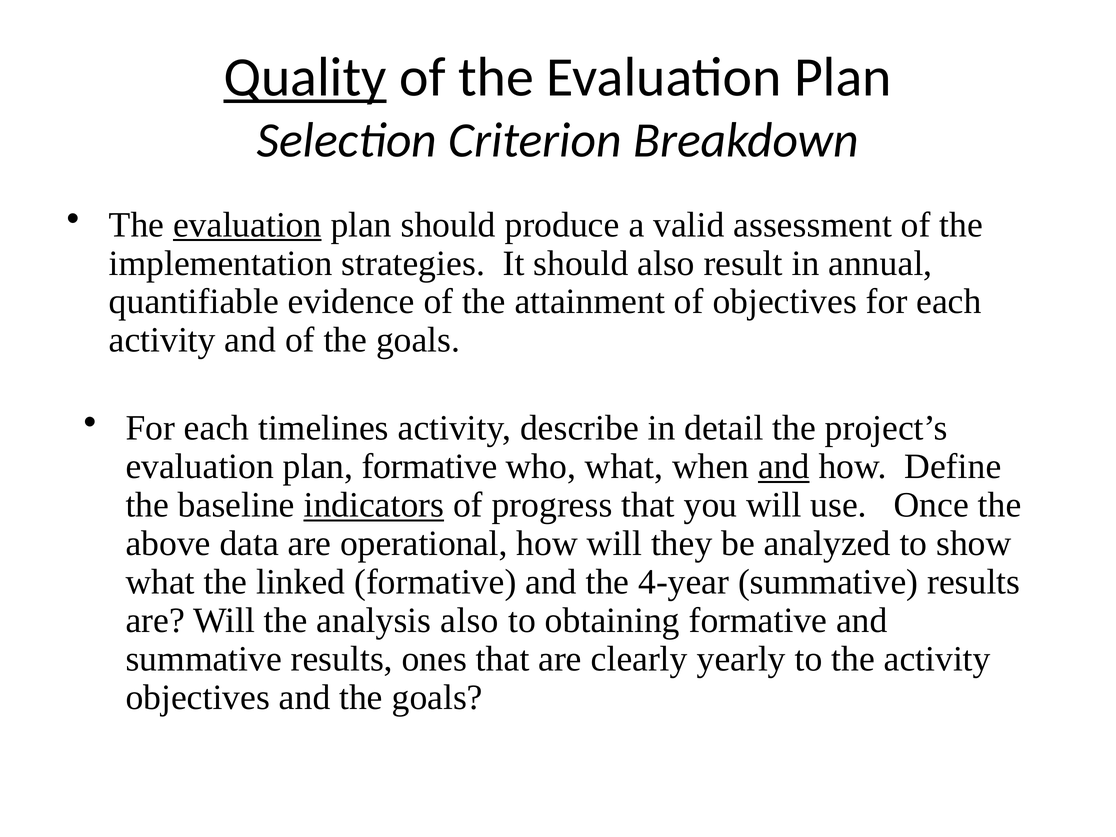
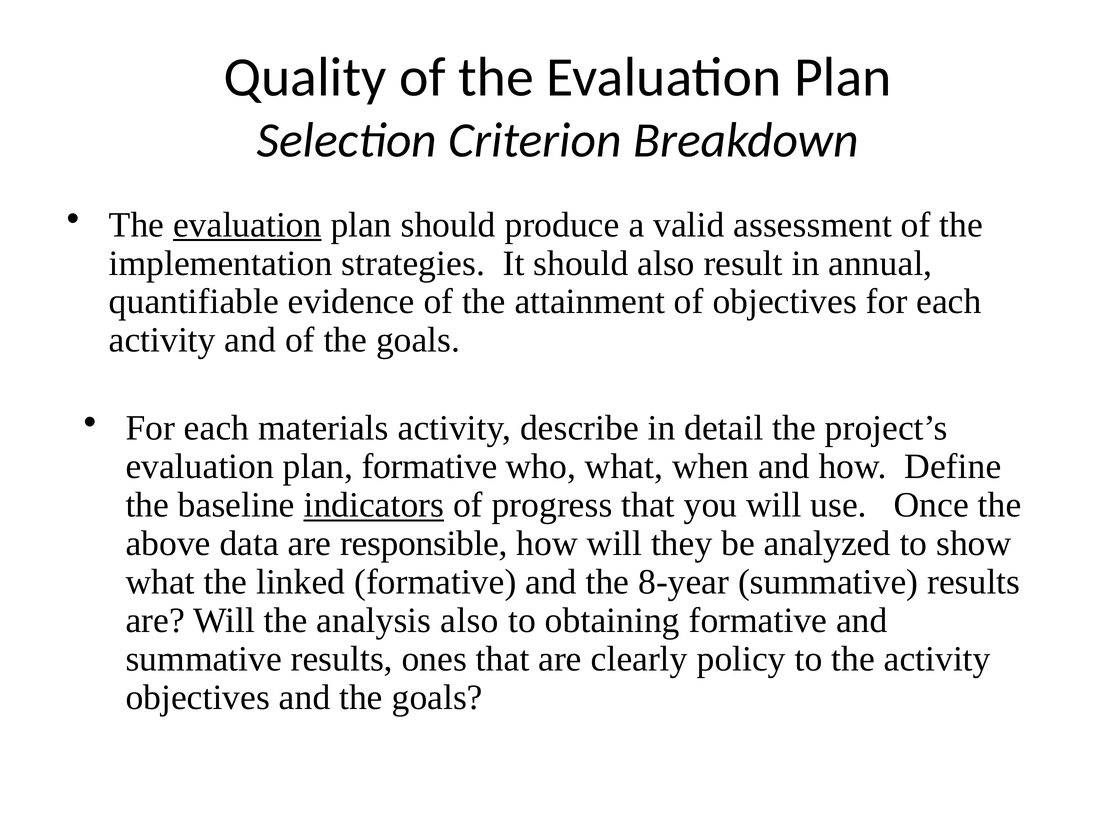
Quality underline: present -> none (305, 77)
timelines: timelines -> materials (323, 428)
and underline: present -> none (784, 467)
operational: operational -> responsible (424, 544)
4-year: 4-year -> 8-year (684, 582)
yearly: yearly -> policy (741, 659)
